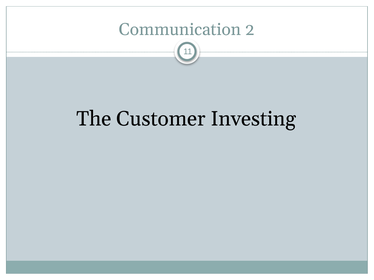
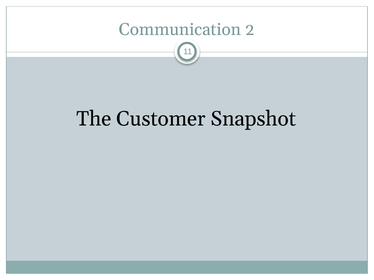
Investing: Investing -> Snapshot (253, 119)
